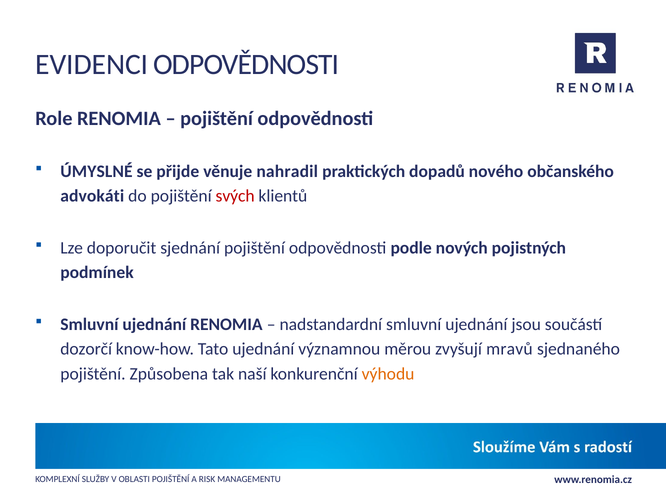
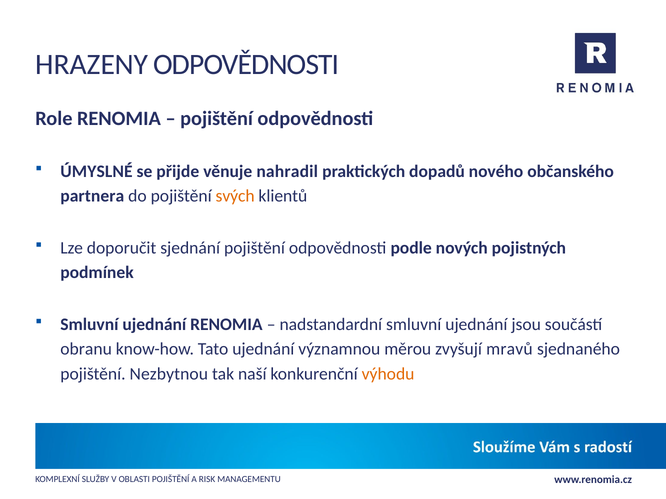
EVIDENCI: EVIDENCI -> HRAZENY (92, 65)
advokáti: advokáti -> partnera (92, 196)
svých colour: red -> orange (235, 196)
dozorčí: dozorčí -> obranu (86, 349)
Způsobena: Způsobena -> Nezbytnou (169, 374)
